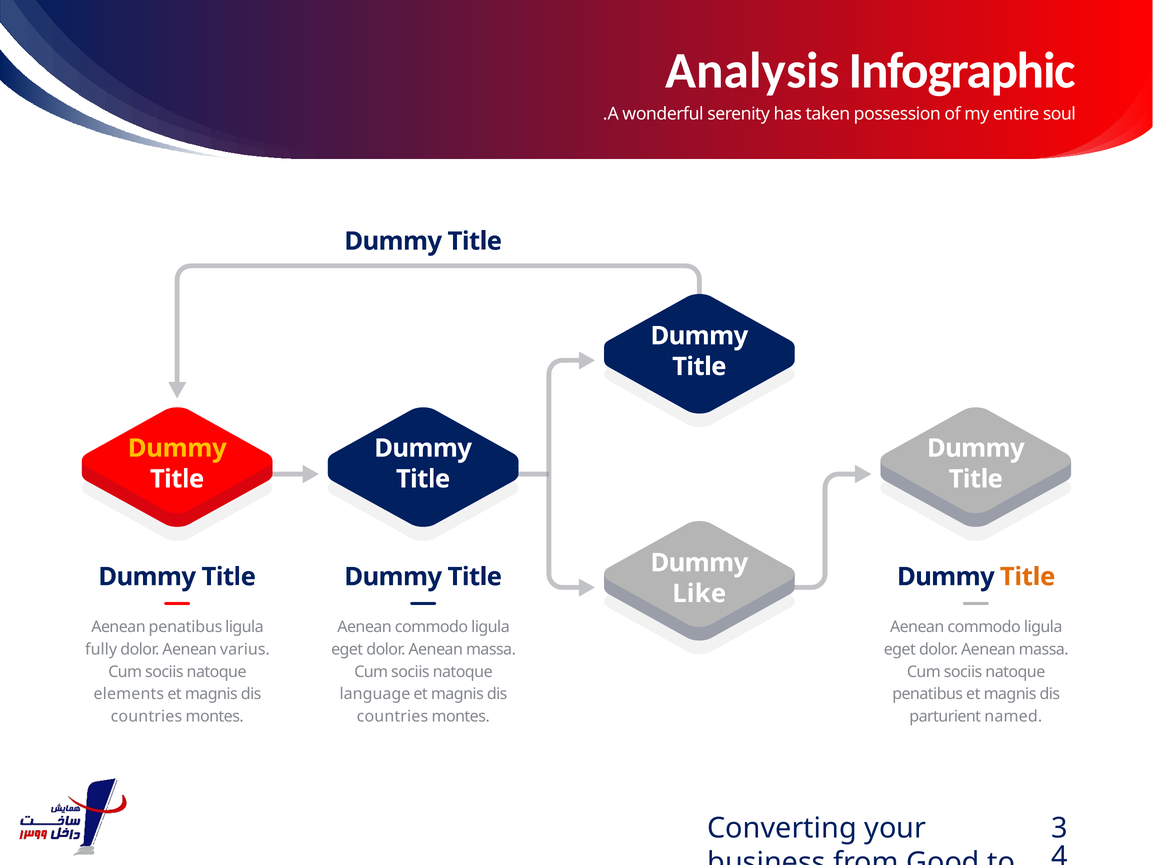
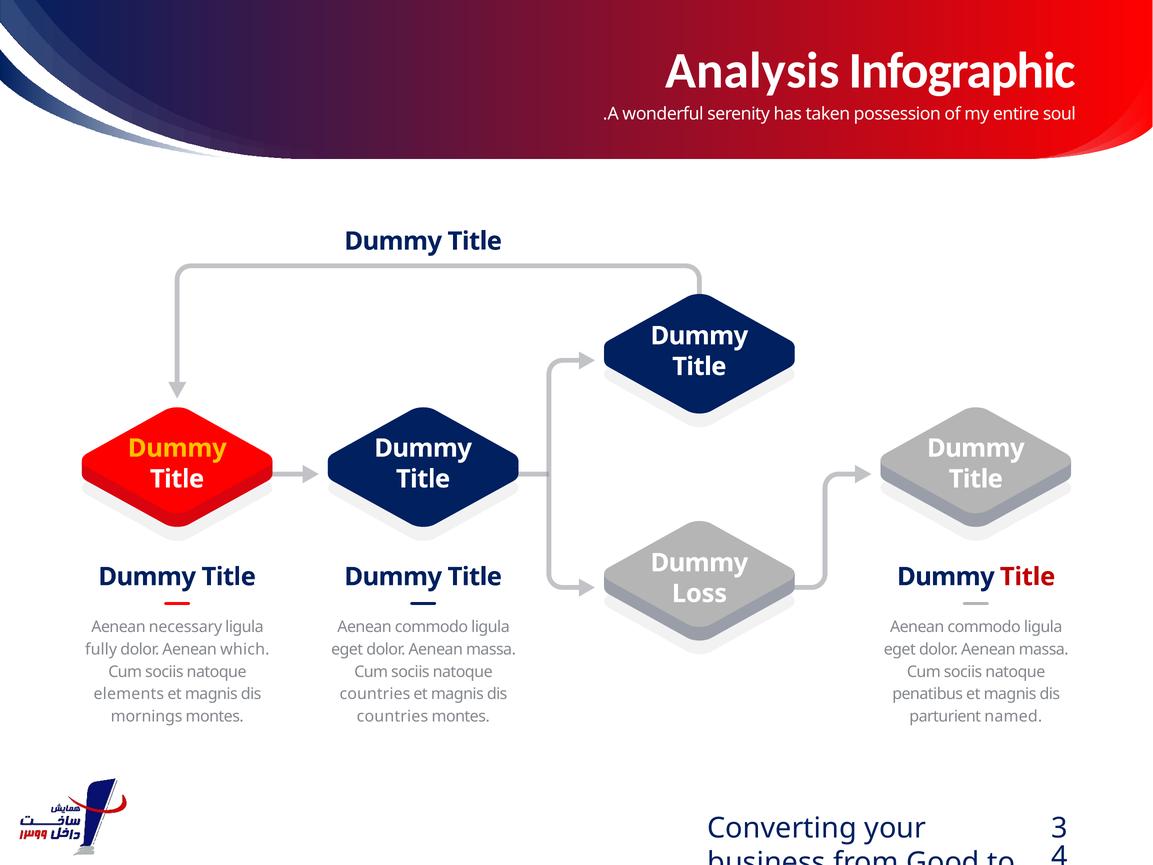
Title colour: orange -> red (1028, 577)
Like: Like -> Loss (699, 593)
Aenean penatibus: penatibus -> necessary (185, 627)
varius: varius -> which (245, 649)
language: language -> countries (375, 694)
countries: countries -> mornings (147, 716)
